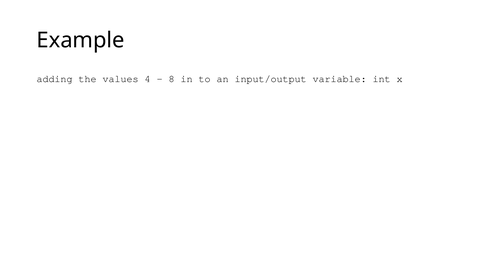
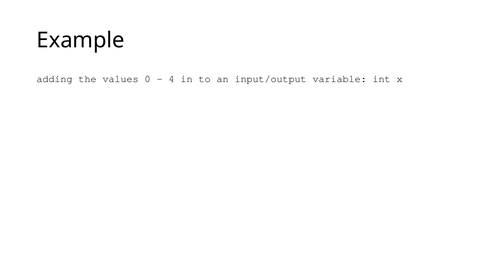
4: 4 -> 0 (148, 79)
8: 8 -> 4 (172, 79)
